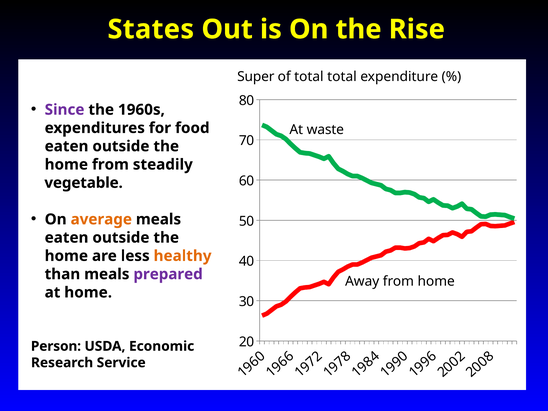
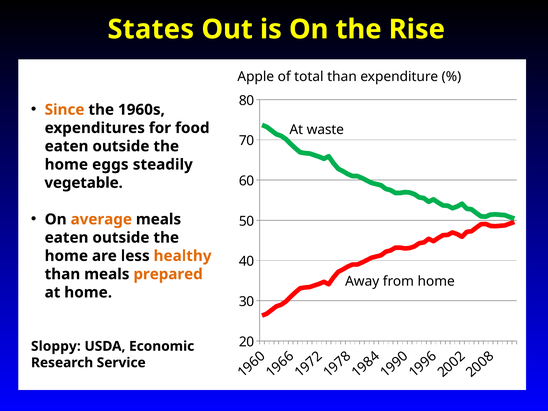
Super: Super -> Apple (256, 77)
total total: total -> than (342, 77)
Since colour: purple -> orange (65, 110)
home from: from -> eggs (110, 165)
prepared colour: purple -> orange (168, 274)
Person: Person -> Sloppy (56, 346)
